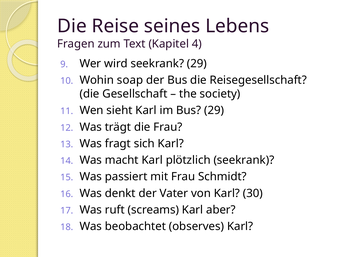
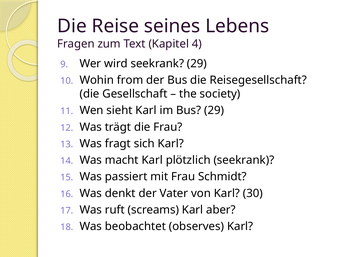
soap: soap -> from (130, 80)
